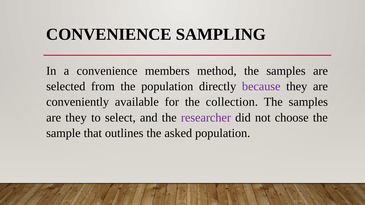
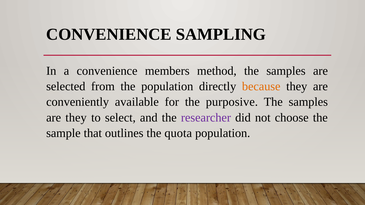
because colour: purple -> orange (261, 87)
collection: collection -> purposive (232, 102)
asked: asked -> quota (178, 133)
